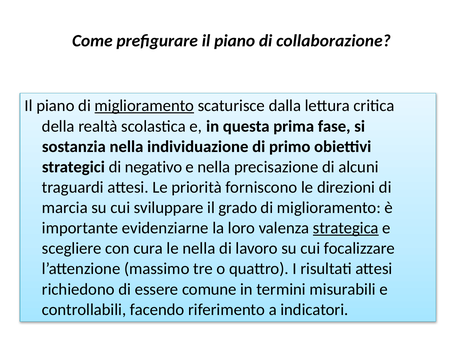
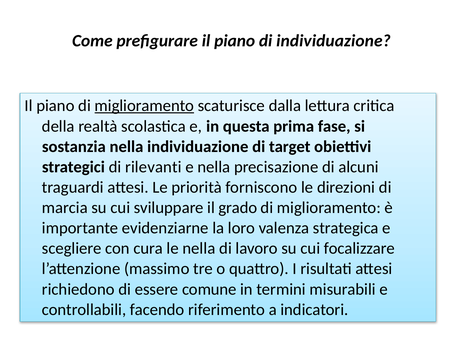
di collaborazione: collaborazione -> individuazione (333, 41)
primo: primo -> target (290, 147)
negativo: negativo -> rilevanti (153, 167)
strategica underline: present -> none (346, 228)
